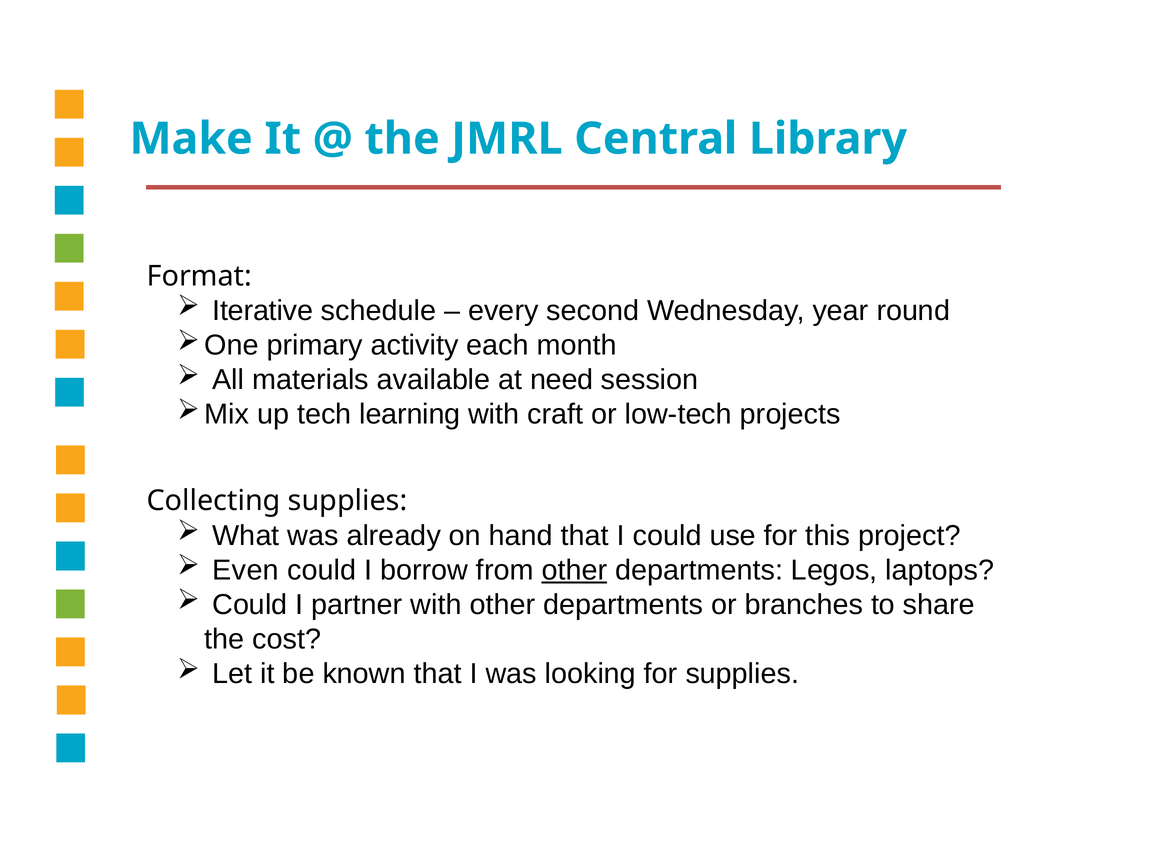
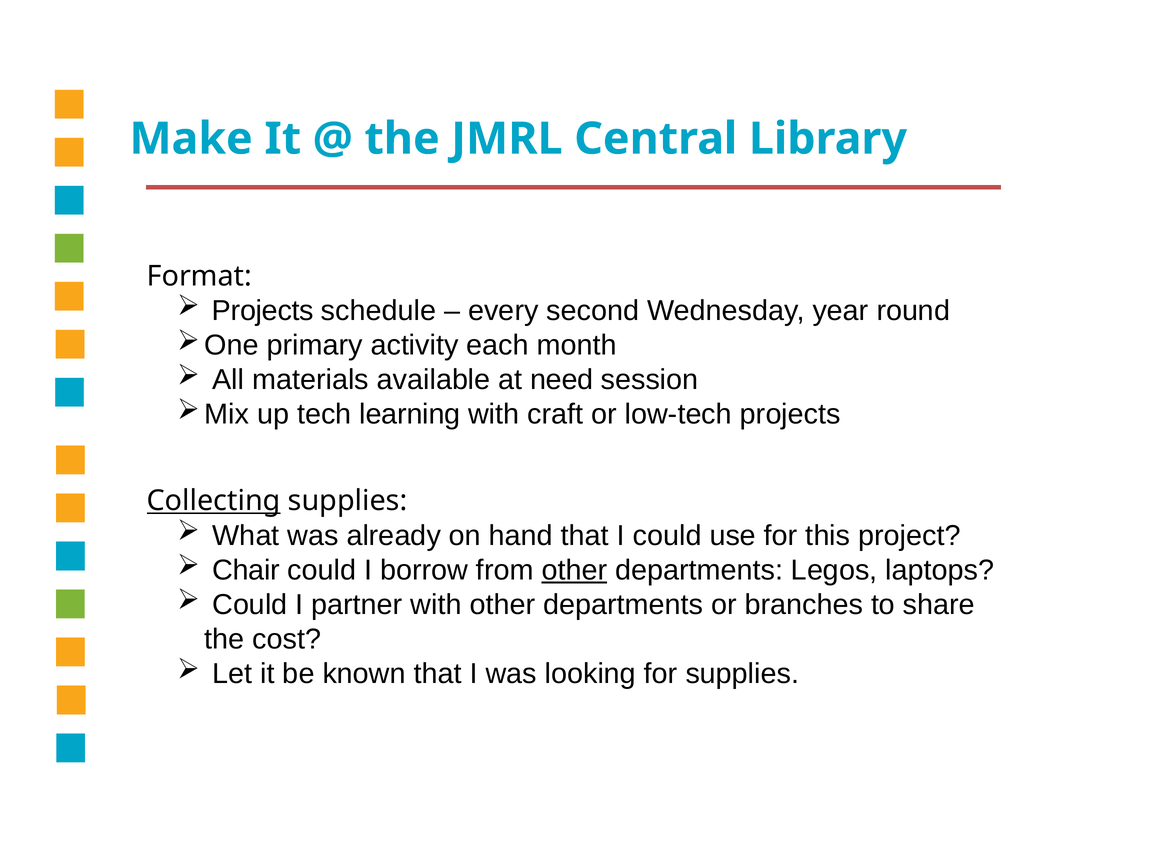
Iterative: Iterative -> Projects (263, 311)
Collecting underline: none -> present (214, 501)
Even: Even -> Chair (246, 570)
